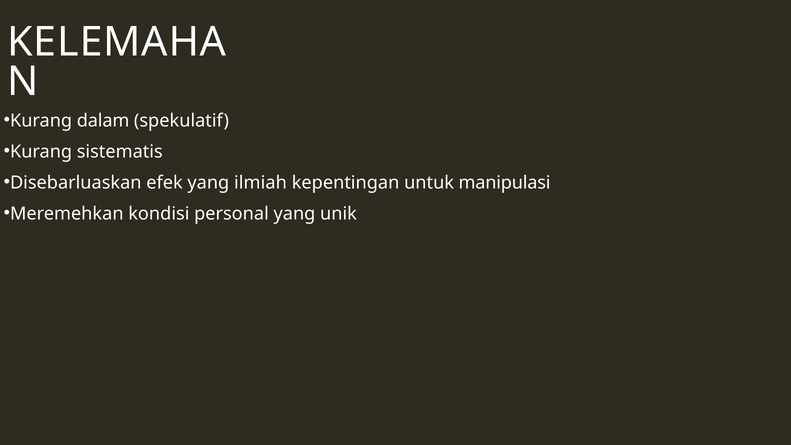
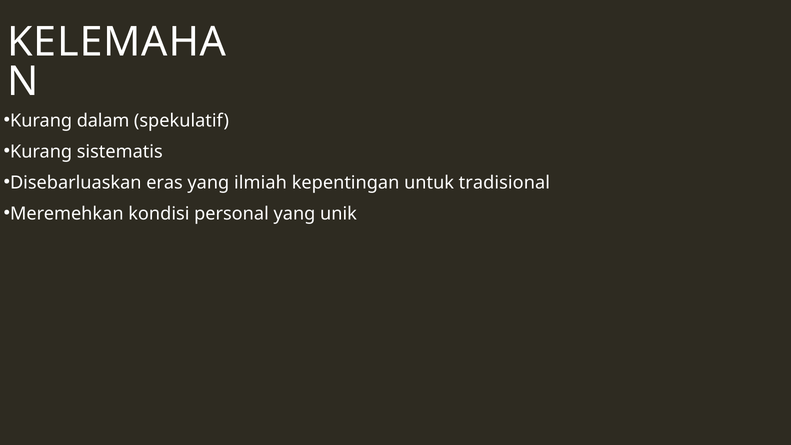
efek: efek -> eras (165, 183)
manipulasi: manipulasi -> tradisional (504, 183)
